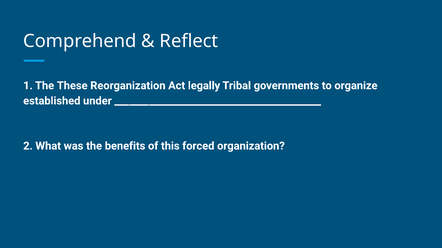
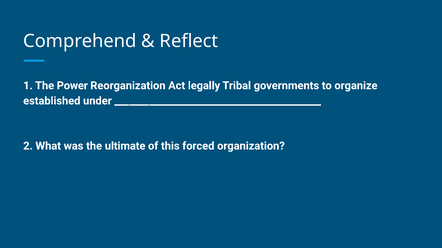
These: These -> Power (72, 86)
benefits: benefits -> ultimate (125, 146)
